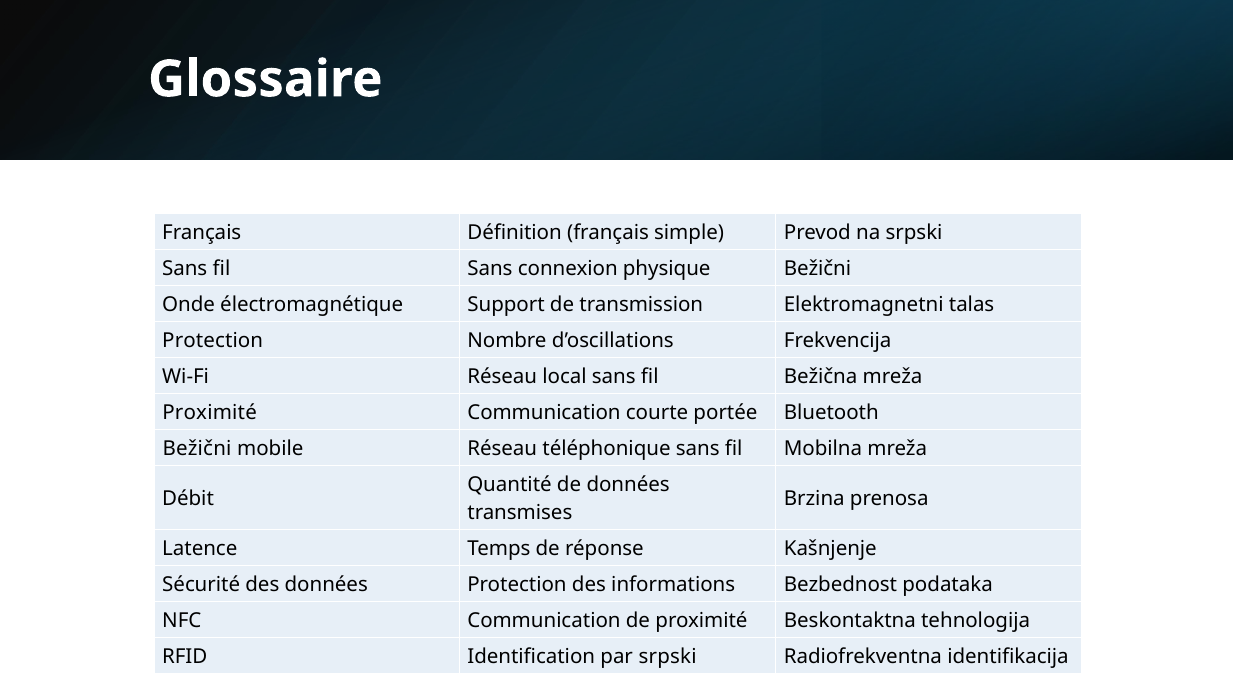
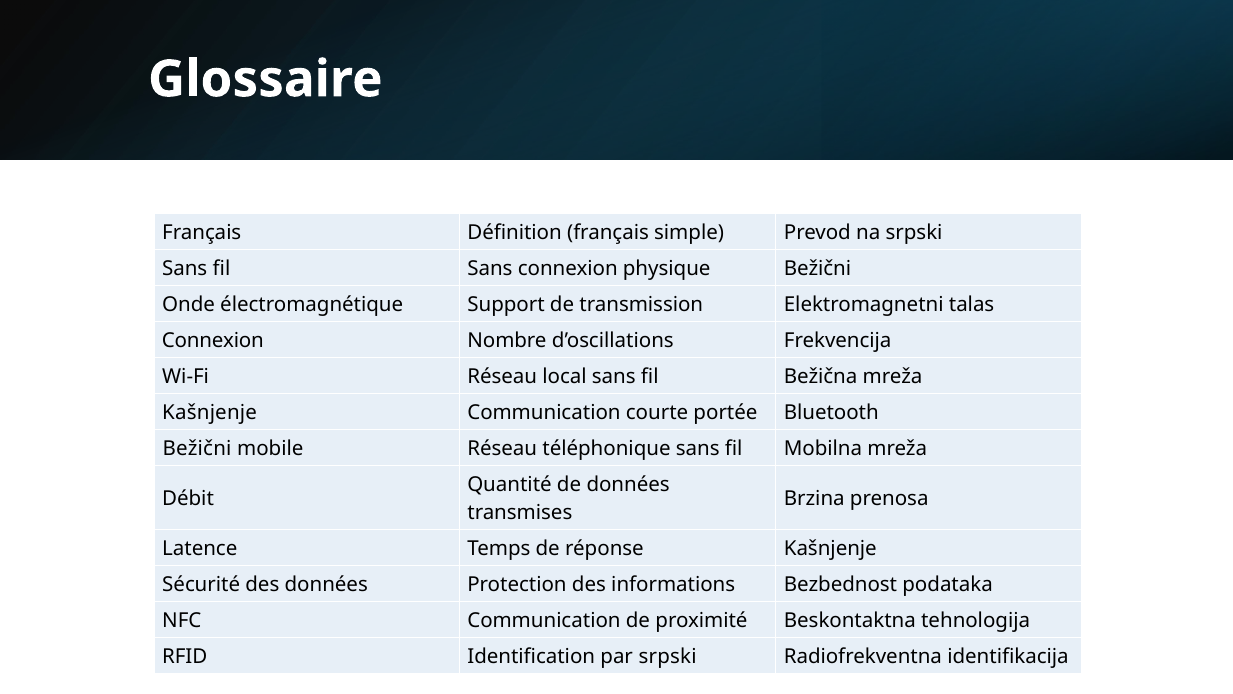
Protection: Protection -> Connexion (213, 341)
Proximité: Proximité -> Kašnjenje (210, 412)
